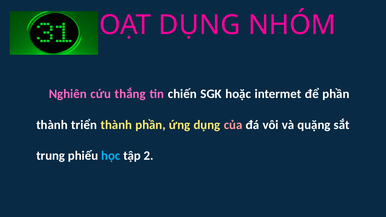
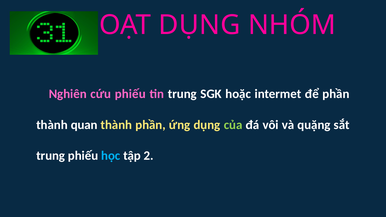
cứu thắng: thắng -> phiếu (130, 94)
tin chiến: chiến -> trung (182, 94)
triển: triển -> quan (84, 125)
của colour: pink -> light green (233, 125)
